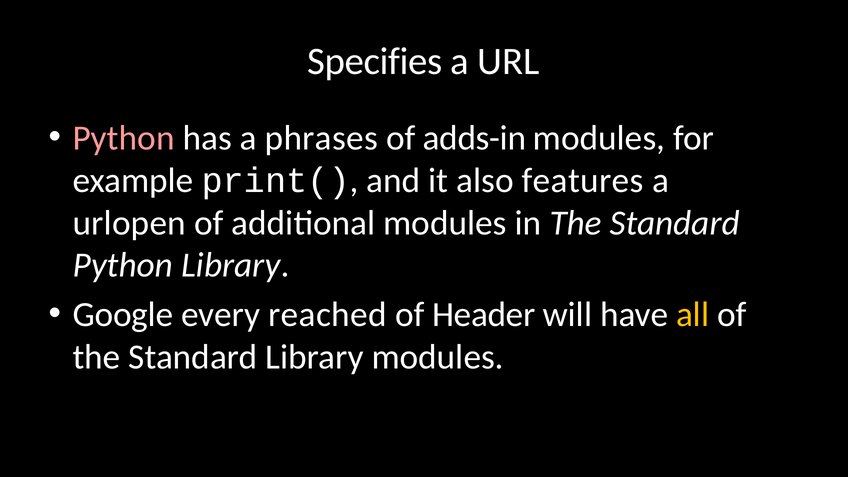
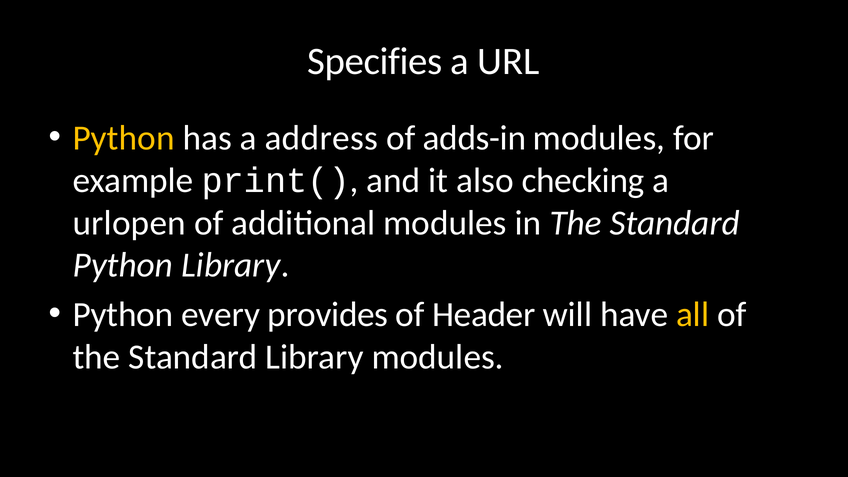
Python colour: pink -> yellow (124, 138)
phrases: phrases -> address (321, 138)
features: features -> checking (583, 181)
Google: Google -> Python (123, 315)
reached: reached -> provides (328, 315)
